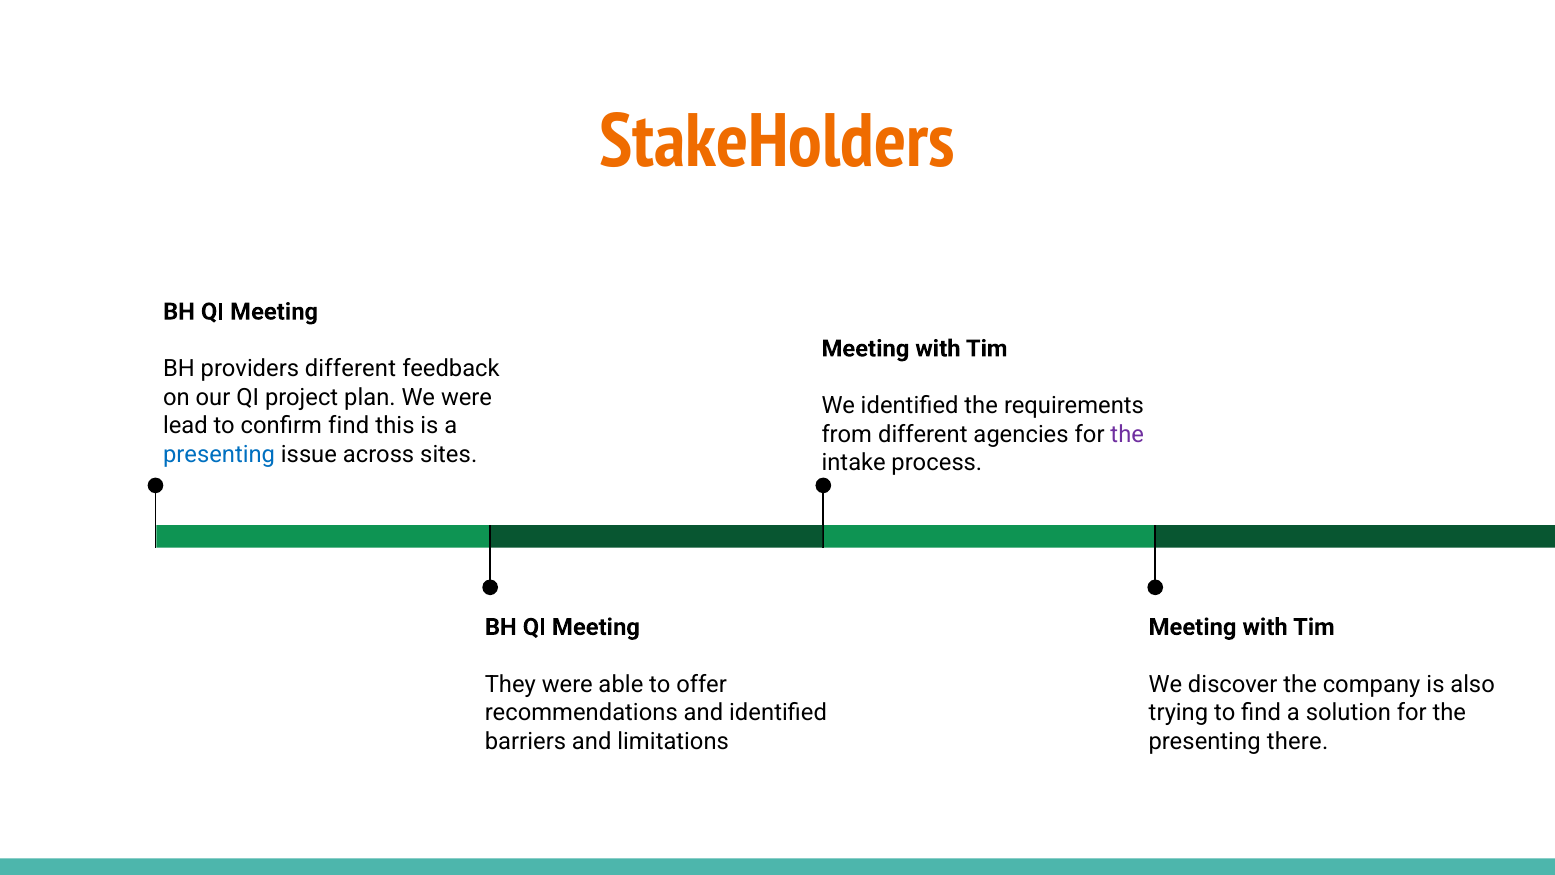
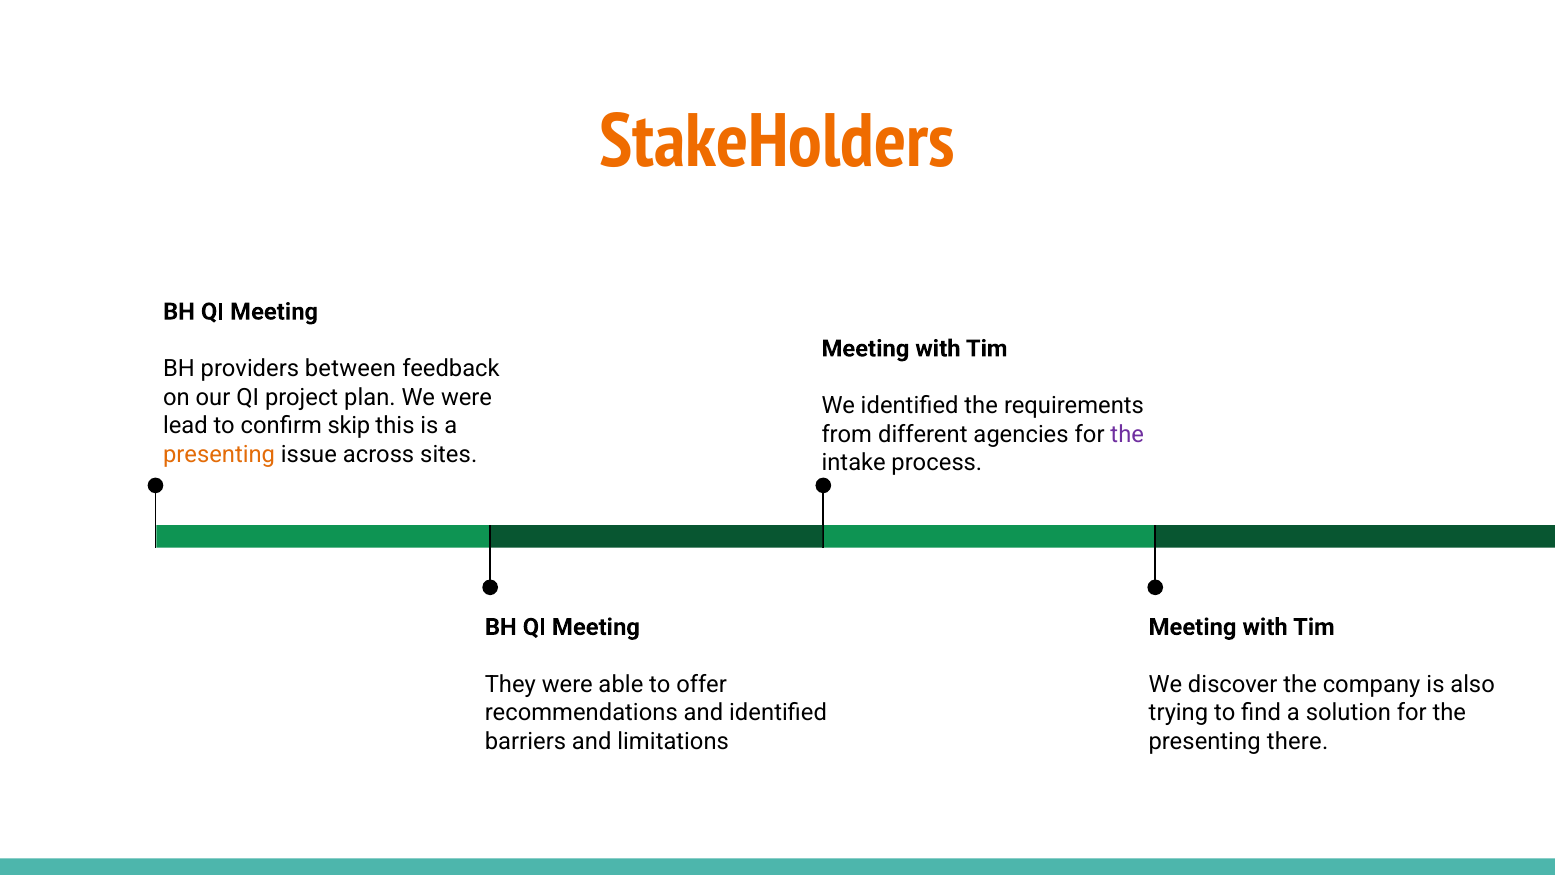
providers different: different -> between (350, 369)
confirm find: find -> skip (349, 426)
presenting colour: blue -> orange (219, 454)
